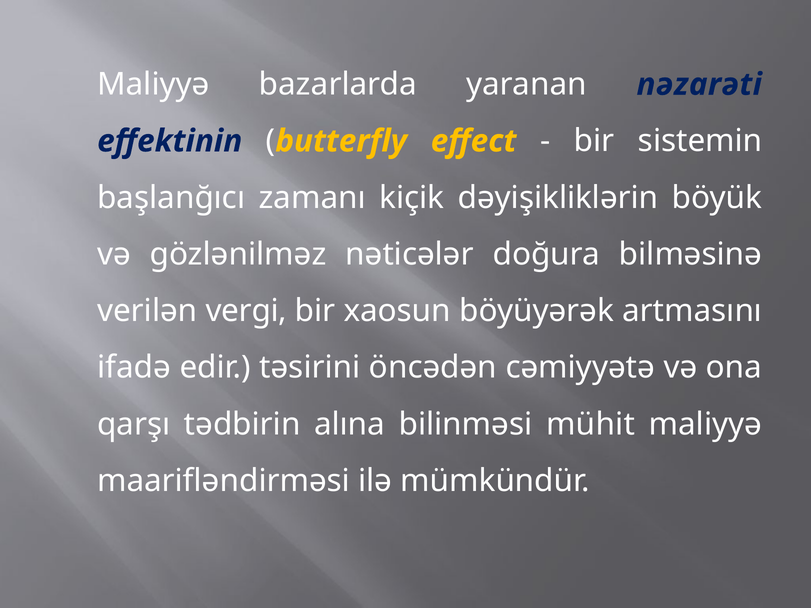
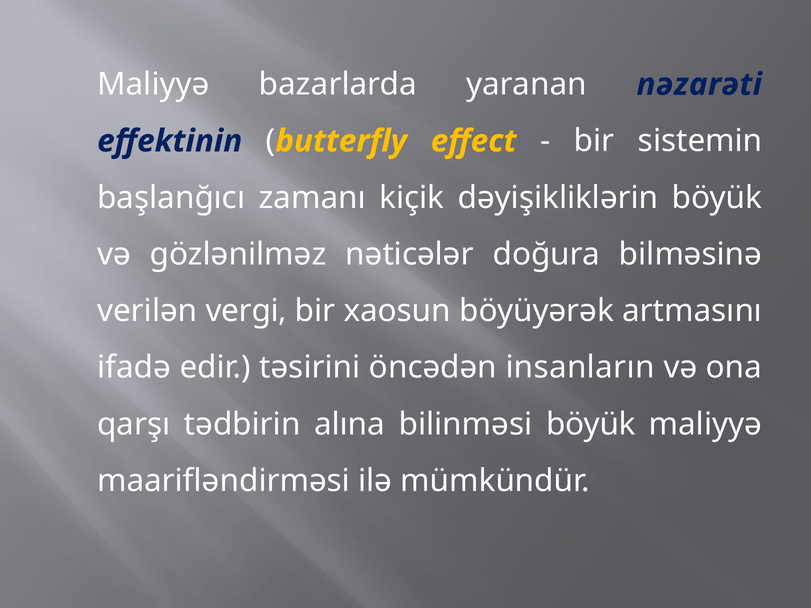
cəmiyyətə: cəmiyyətə -> insanların (580, 368)
bilinməsi mühit: mühit -> böyük (591, 424)
